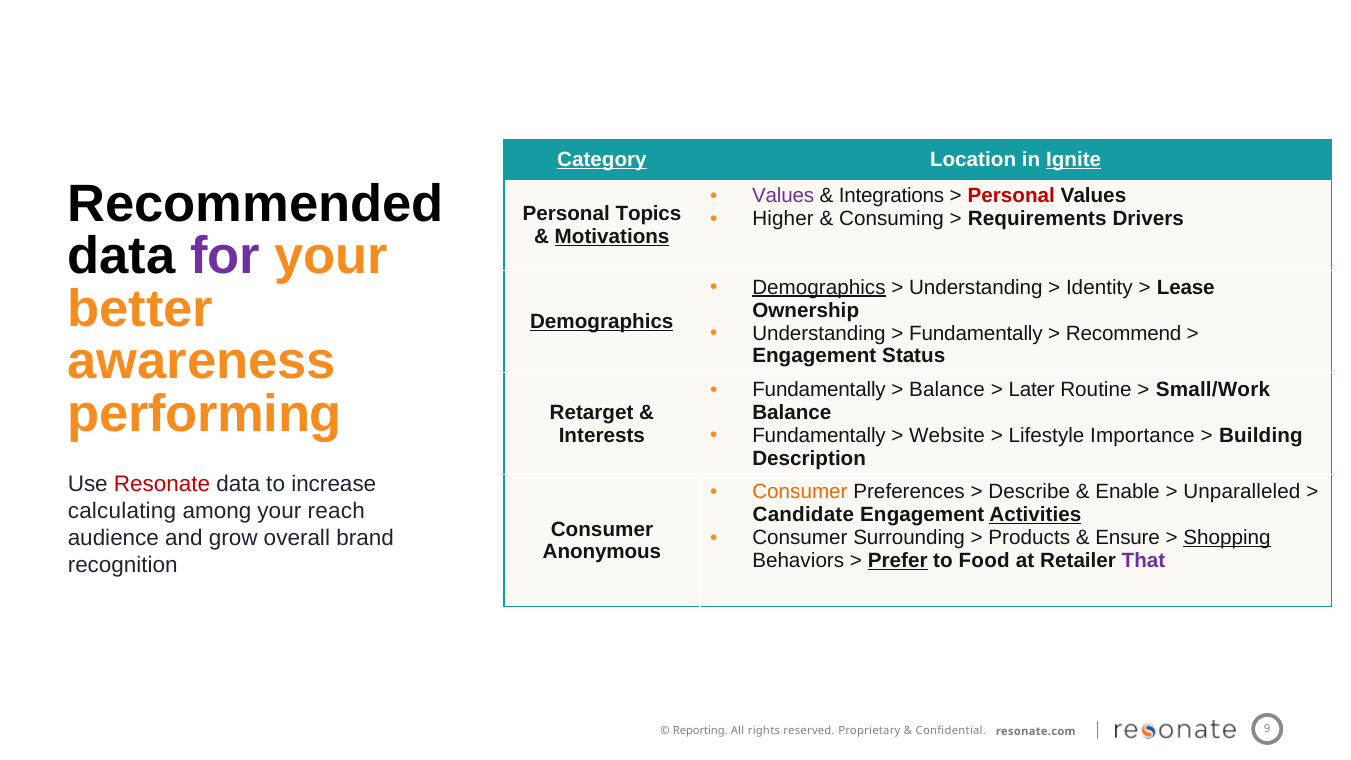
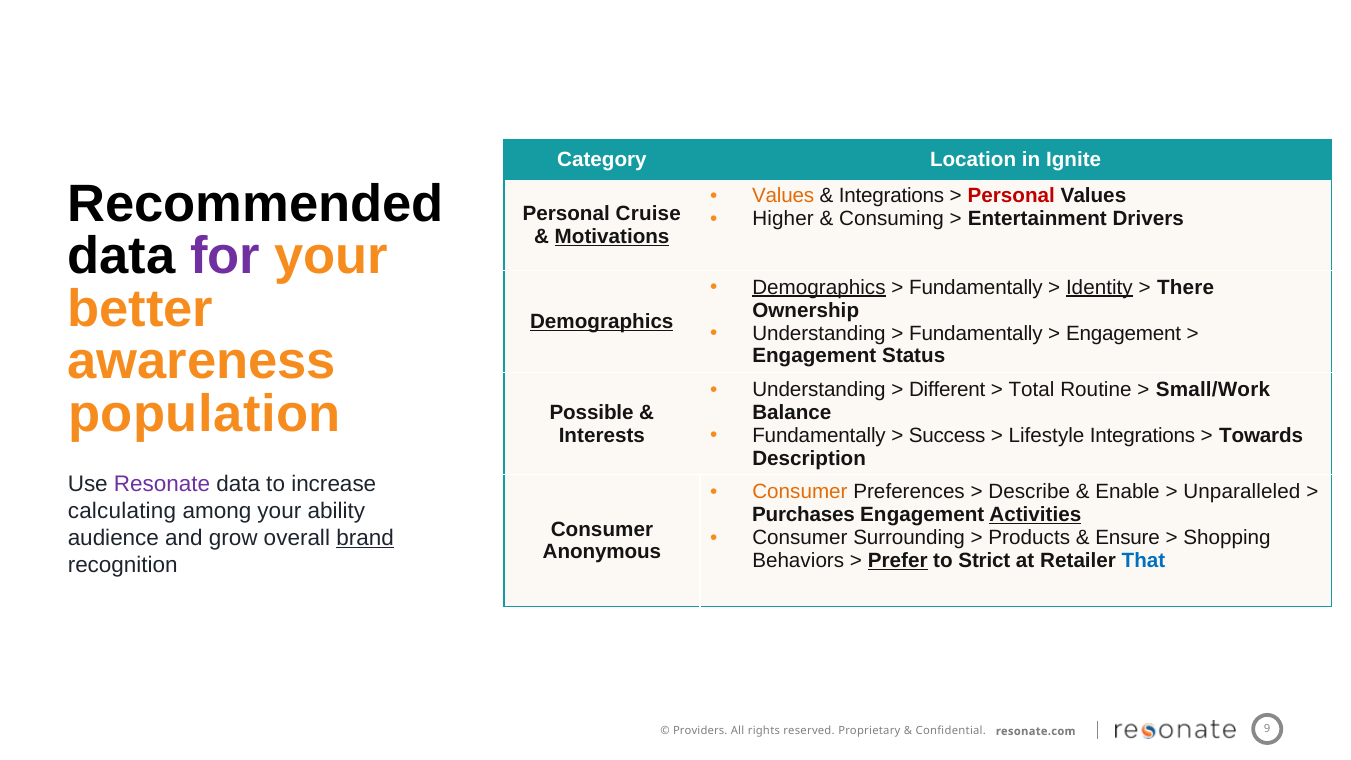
Category underline: present -> none (602, 160)
Ignite underline: present -> none (1074, 160)
Values colour: purple -> orange (783, 196)
Topics: Topics -> Cruise (648, 214)
Requirements: Requirements -> Entertainment (1037, 219)
Understanding: Understanding -> Fundamentally (976, 287)
Identity underline: none -> present (1099, 287)
Lease: Lease -> There (1186, 287)
Recommend: Recommend -> Engagement (1124, 333)
Fundamentally: Fundamentally -> Understanding (819, 389)
Balance: Balance -> Different (947, 389)
Later: Later -> Total (1032, 389)
performing: performing -> population (204, 414)
Retarget: Retarget -> Possible (592, 412)
Website: Website -> Success (947, 435)
Lifestyle Importance: Importance -> Integrations (1143, 435)
Building: Building -> Towards (1261, 435)
Resonate colour: red -> purple (162, 484)
reach: reach -> ability (336, 511)
Candidate: Candidate -> Purchases (804, 514)
brand underline: none -> present (365, 538)
Shopping underline: present -> none (1227, 537)
Food: Food -> Strict (984, 560)
That colour: purple -> blue (1143, 560)
Reporting: Reporting -> Providers (700, 731)
